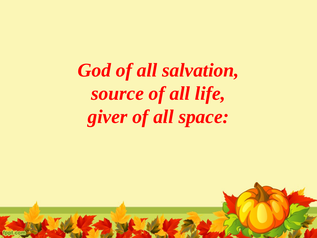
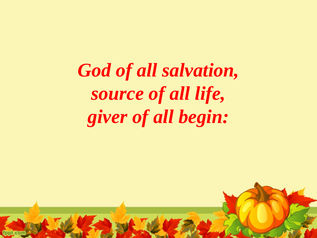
space: space -> begin (204, 117)
